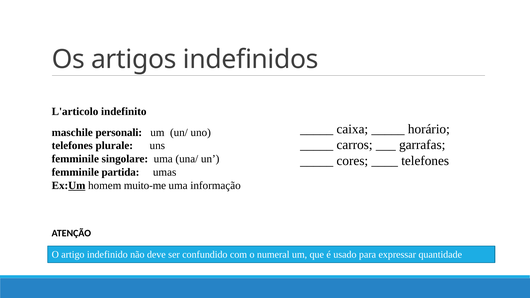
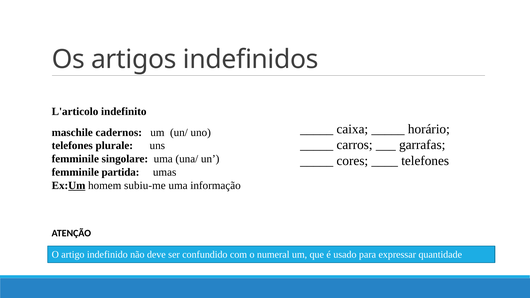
personali: personali -> cadernos (119, 132)
muito-me: muito-me -> subiu-me (145, 185)
